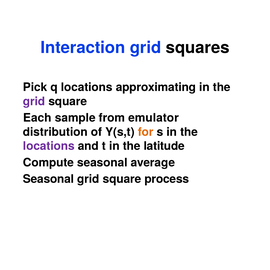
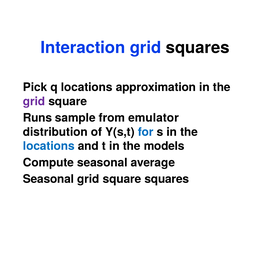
approximating: approximating -> approximation (156, 87)
Each: Each -> Runs (37, 118)
for colour: orange -> blue (146, 132)
locations colour: purple -> blue (49, 146)
latitude: latitude -> models (164, 146)
square process: process -> squares (167, 179)
